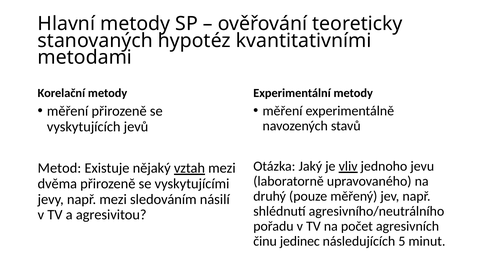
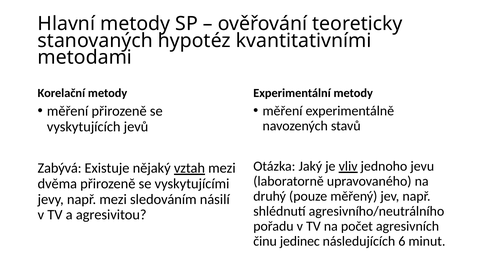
Metod: Metod -> Zabývá (60, 168)
5: 5 -> 6 (402, 241)
